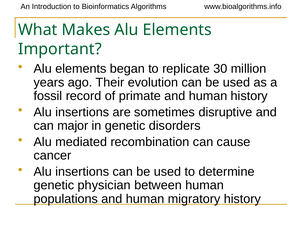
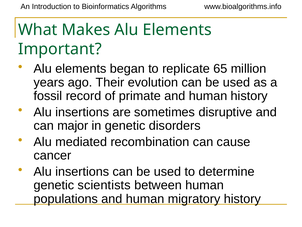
30: 30 -> 65 (220, 69)
physician: physician -> scientists (104, 185)
